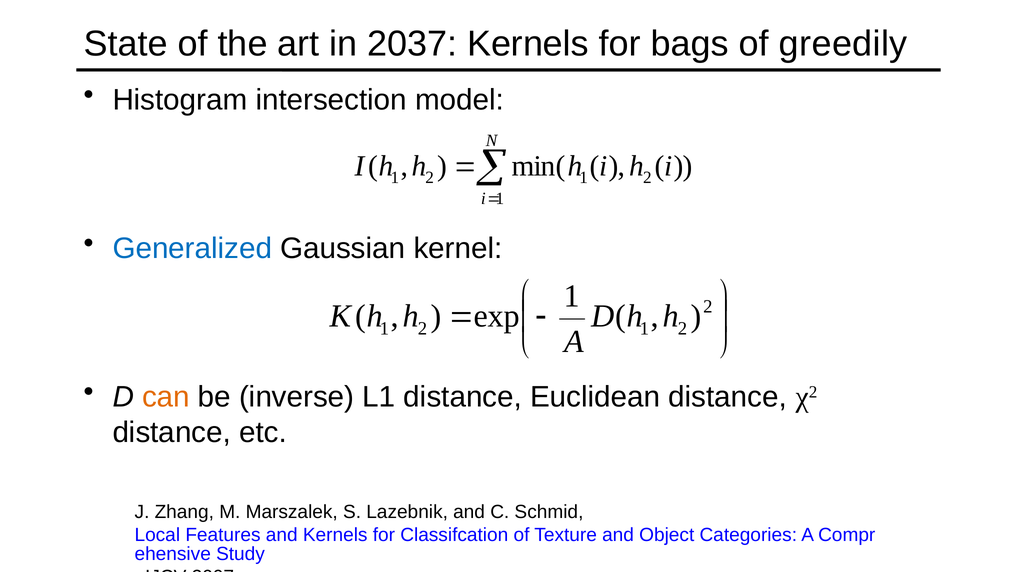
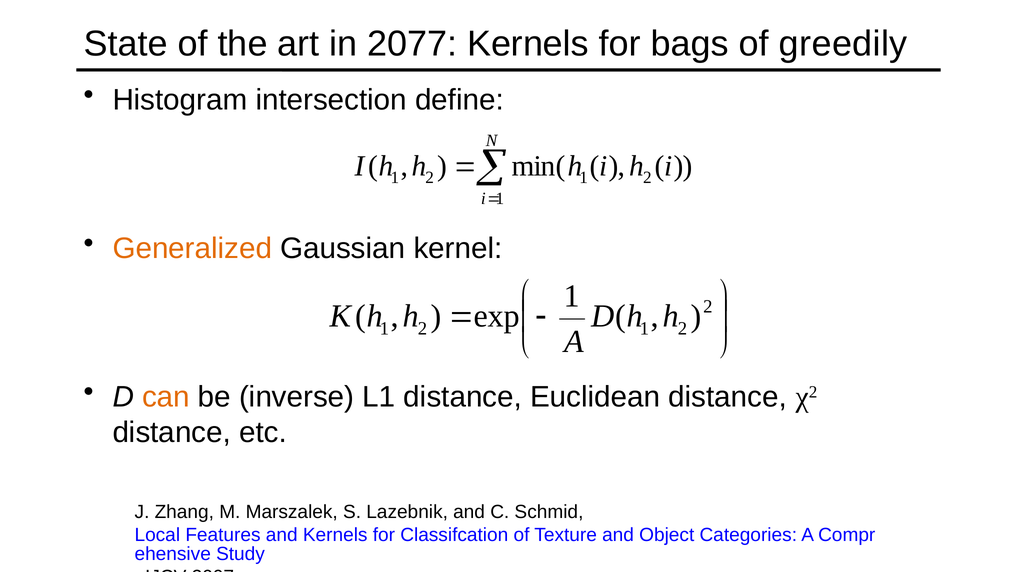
2037: 2037 -> 2077 (412, 44)
model: model -> define (459, 100)
Generalized colour: blue -> orange (192, 248)
